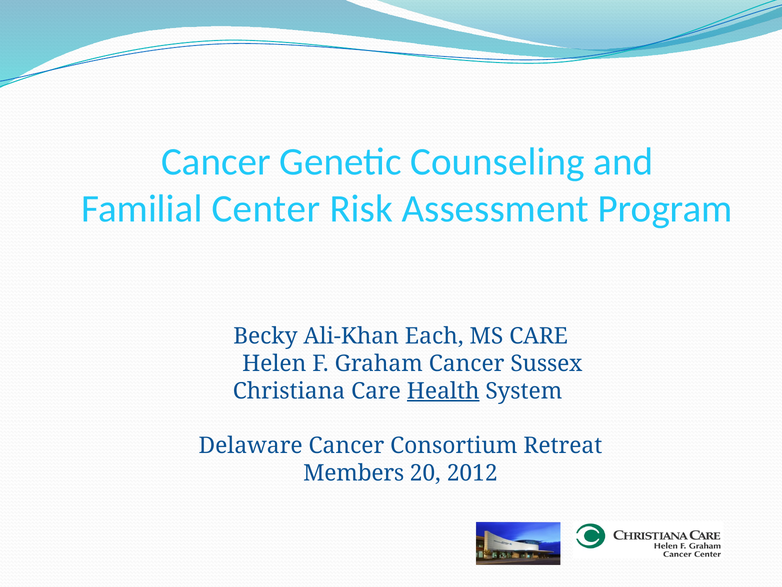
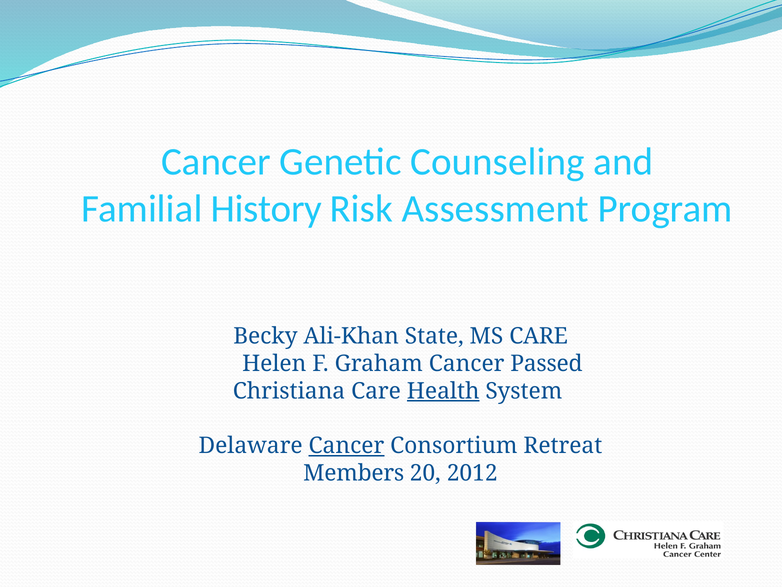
Center: Center -> History (266, 209)
Each: Each -> State (434, 336)
Sussex: Sussex -> Passed (546, 363)
Cancer underline: none -> present (346, 445)
